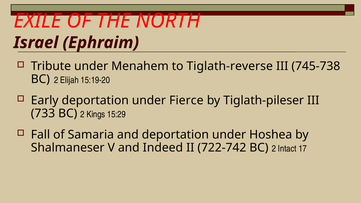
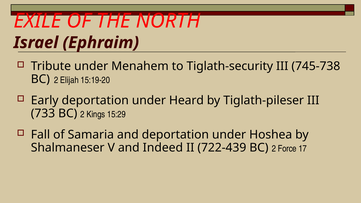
Tiglath-reverse: Tiglath-reverse -> Tiglath-security (230, 66)
Fierce: Fierce -> Heard (186, 100)
722-742: 722-742 -> 722-439 (222, 148)
Intact: Intact -> Force (287, 149)
